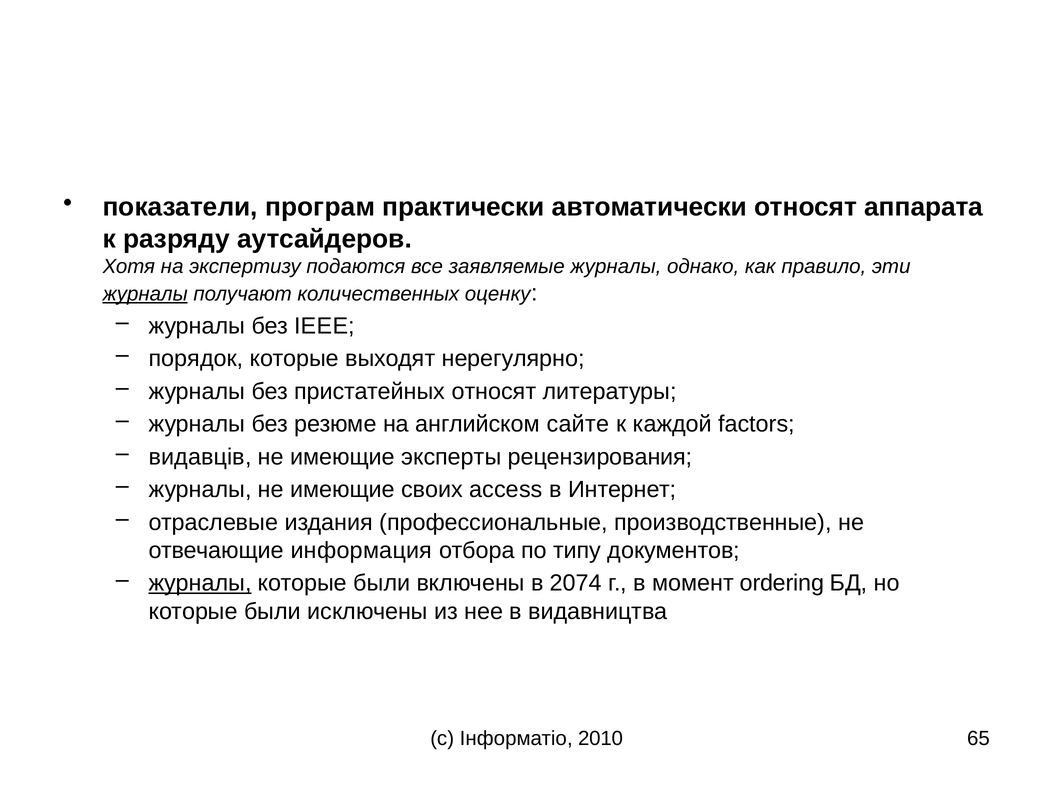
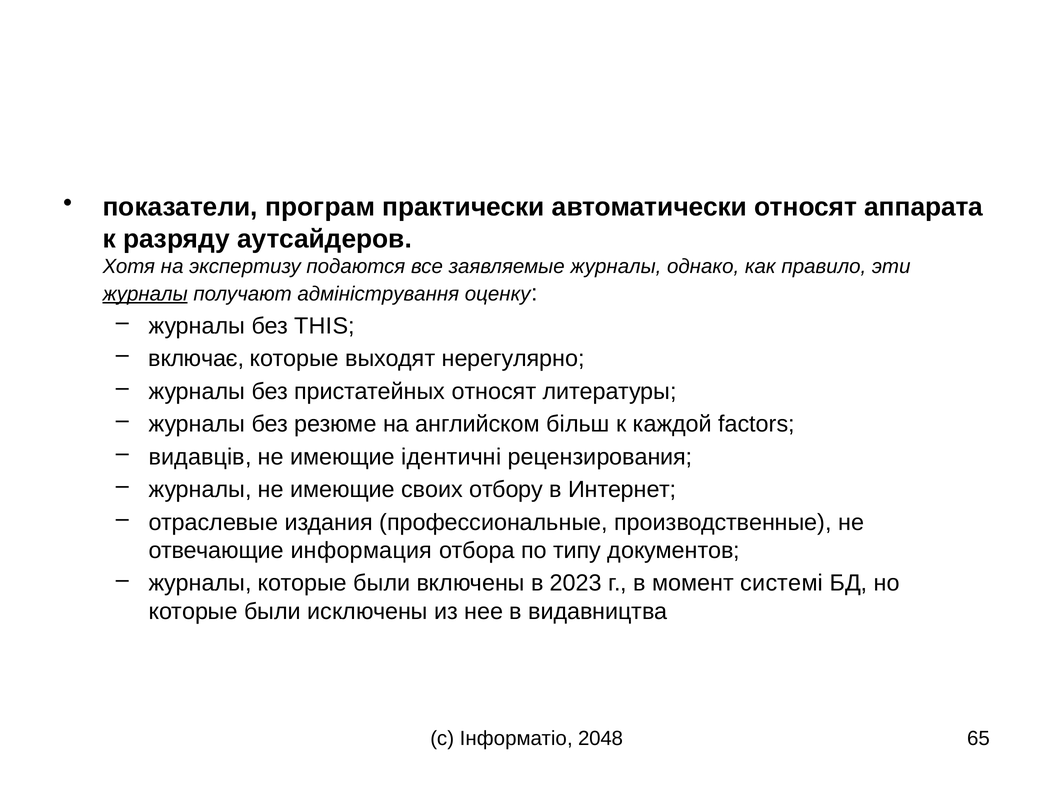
количественных: количественных -> адміністрування (378, 294)
IEEE: IEEE -> THIS (325, 326)
порядок: порядок -> включає (196, 358)
сайте: сайте -> більш (578, 424)
эксперты: эксперты -> ідентичні (451, 457)
access: access -> отбору (506, 489)
журналы underline: present -> none (200, 583)
2074: 2074 -> 2023 (576, 583)
ordering: ordering -> системі (782, 583)
2010: 2010 -> 2048 (601, 738)
